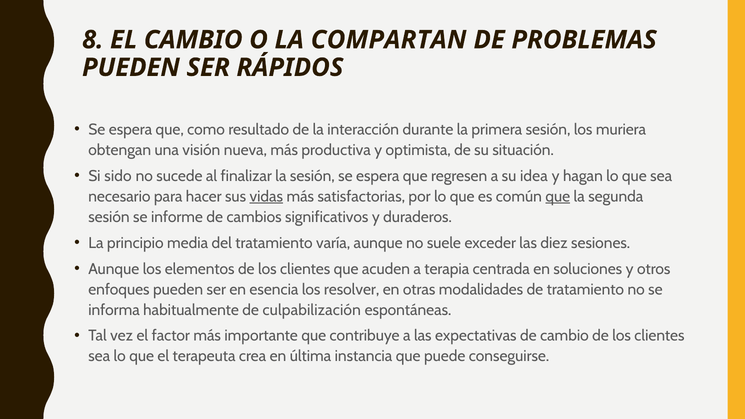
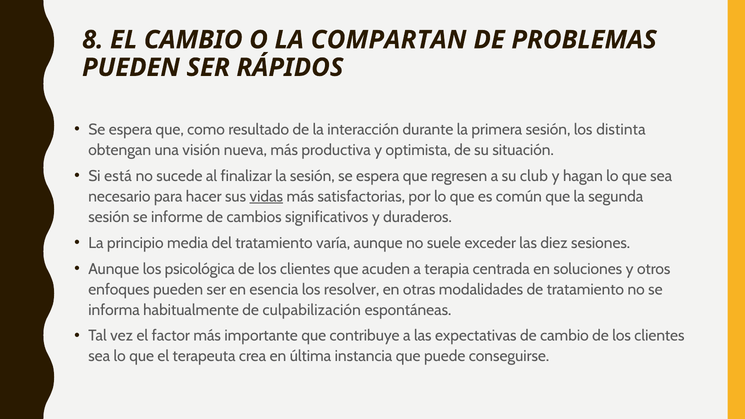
muriera: muriera -> distinta (621, 130)
sido: sido -> está (118, 176)
idea: idea -> club (534, 176)
que underline: present -> none (558, 197)
elementos: elementos -> psicológica (200, 269)
